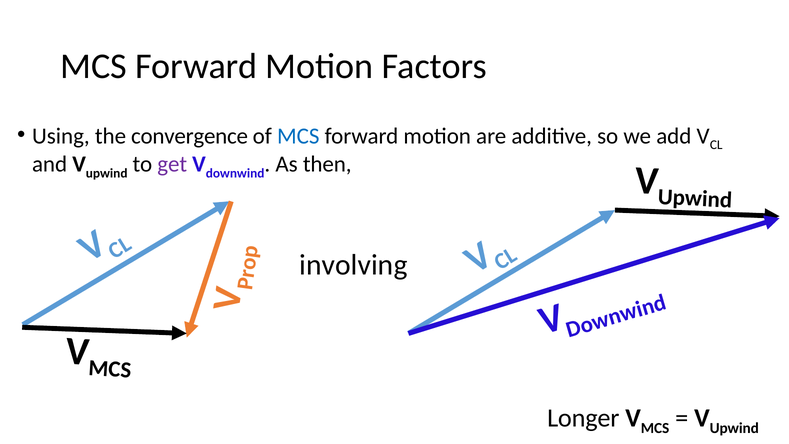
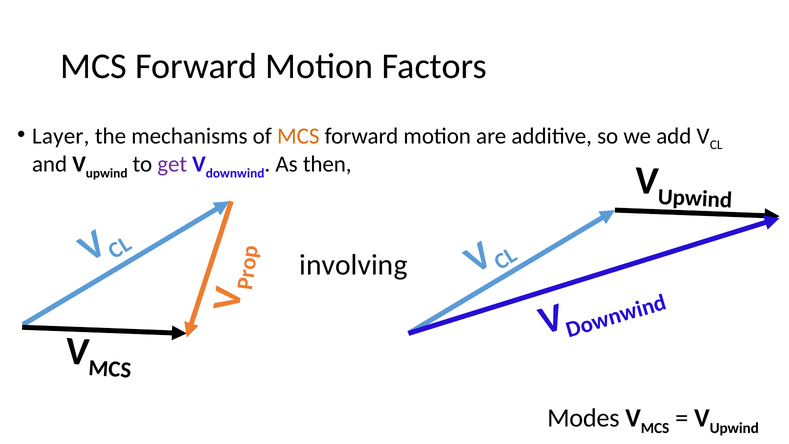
Using: Using -> Layer (61, 136)
convergence: convergence -> mechanisms (189, 136)
MCS colour: blue -> orange (298, 136)
Longer: Longer -> Modes (583, 418)
